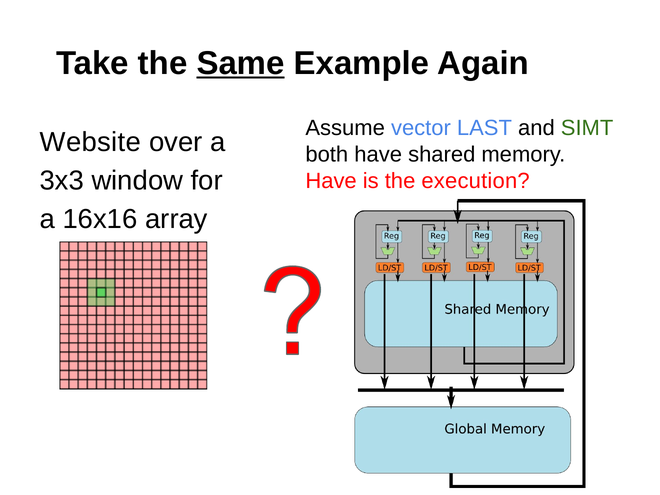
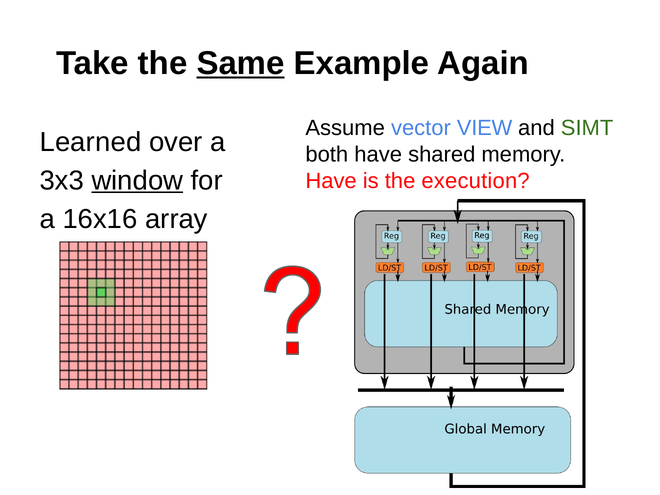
LAST: LAST -> VIEW (485, 128)
Website: Website -> Learned (90, 142)
window underline: none -> present (137, 181)
